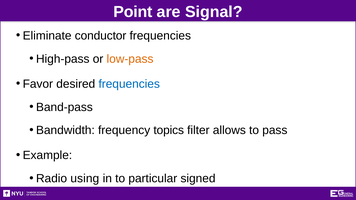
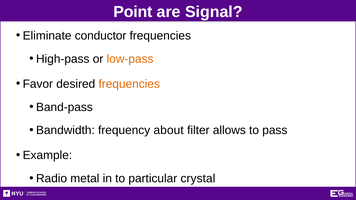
frequencies colour: blue -> orange (129, 84)
topics: topics -> about (169, 130)
using: using -> metal (85, 179)
signed: signed -> crystal (198, 179)
